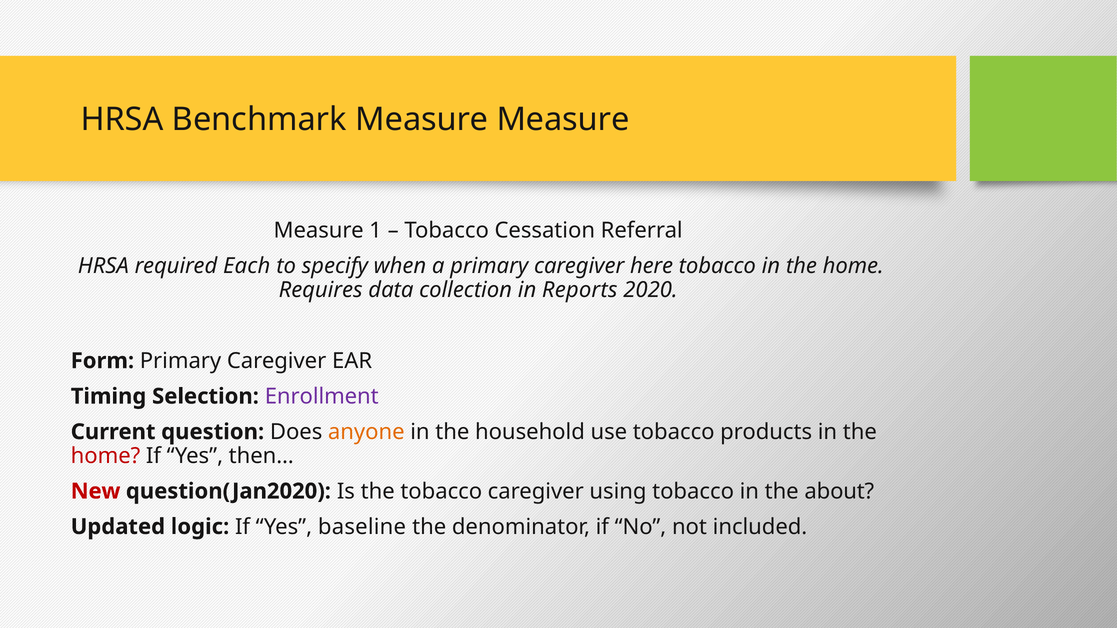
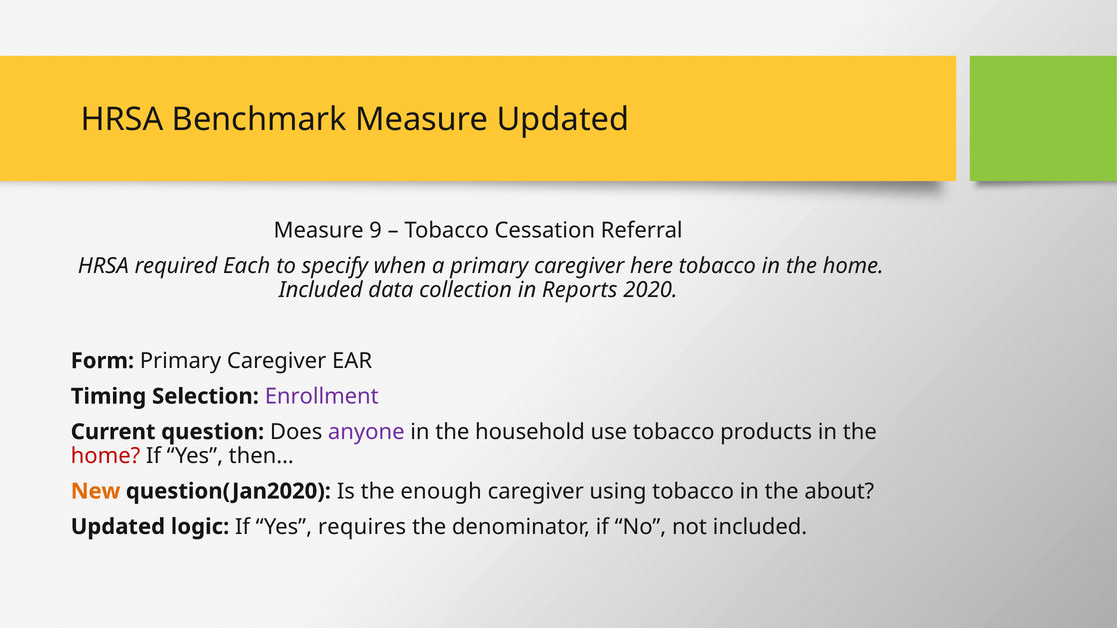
Benchmark Measure Measure: Measure -> Updated (563, 120)
1: 1 -> 9 (376, 231)
Requires: Requires -> Included (321, 290)
anyone colour: orange -> purple (366, 432)
New colour: red -> orange (96, 491)
the tobacco: tobacco -> enough (441, 491)
baseline: baseline -> requires (362, 527)
